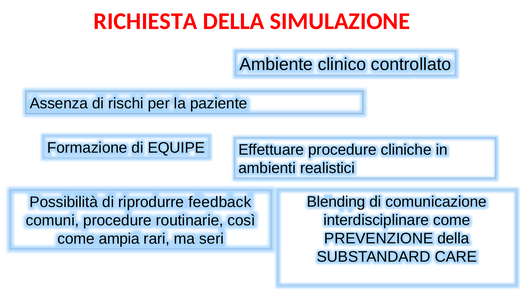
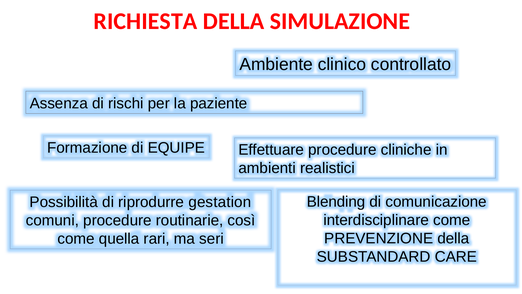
feedback: feedback -> gestation (220, 202)
ampia: ampia -> quella (119, 239)
